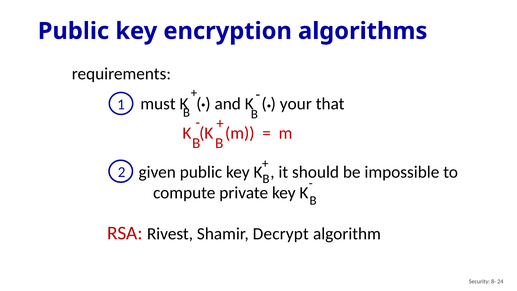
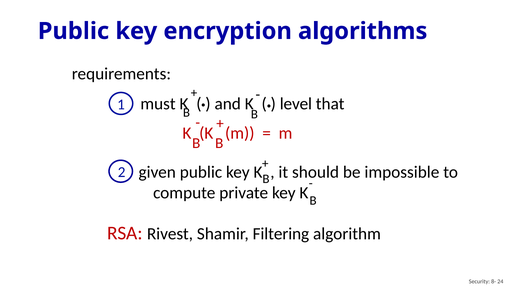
your: your -> level (296, 104)
Decrypt: Decrypt -> Filtering (281, 233)
